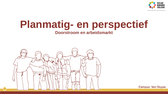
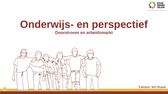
Planmatig-: Planmatig- -> Onderwijs- (47, 25)
